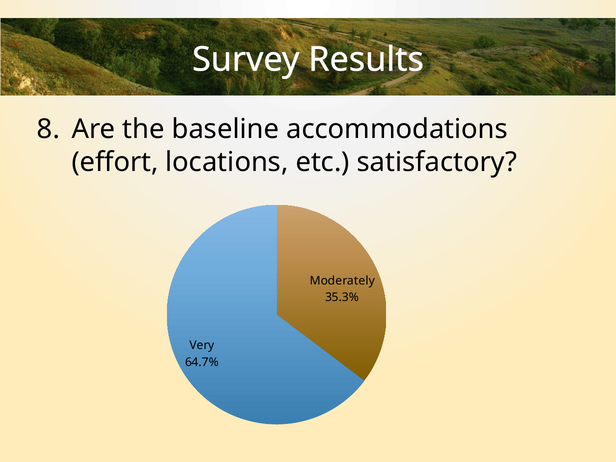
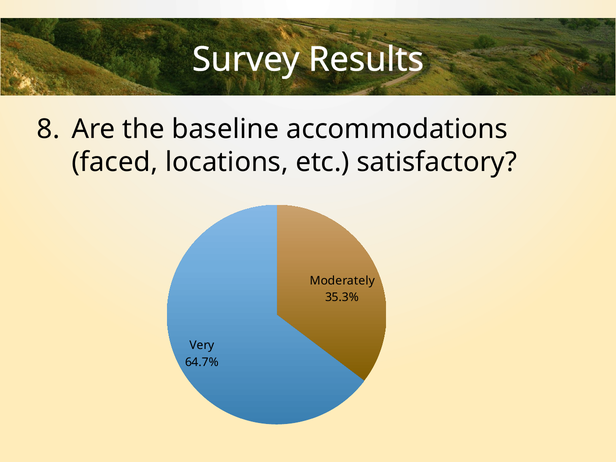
effort: effort -> faced (115, 162)
